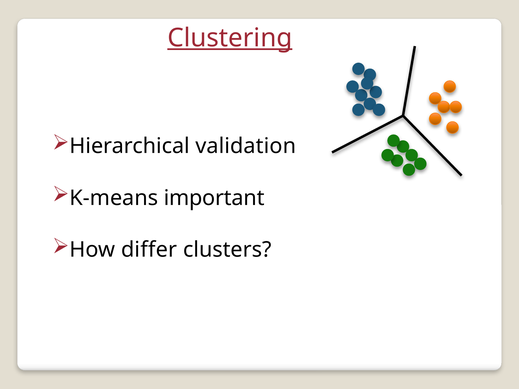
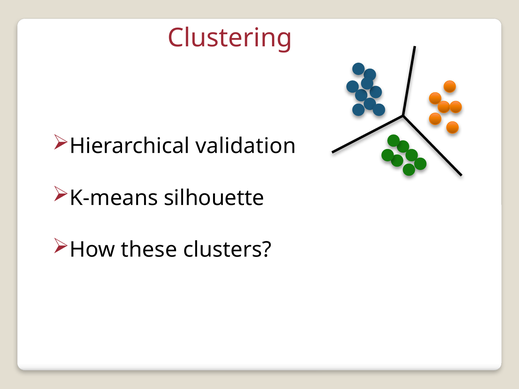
Clustering underline: present -> none (230, 38)
important: important -> silhouette (214, 198)
differ: differ -> these (149, 250)
